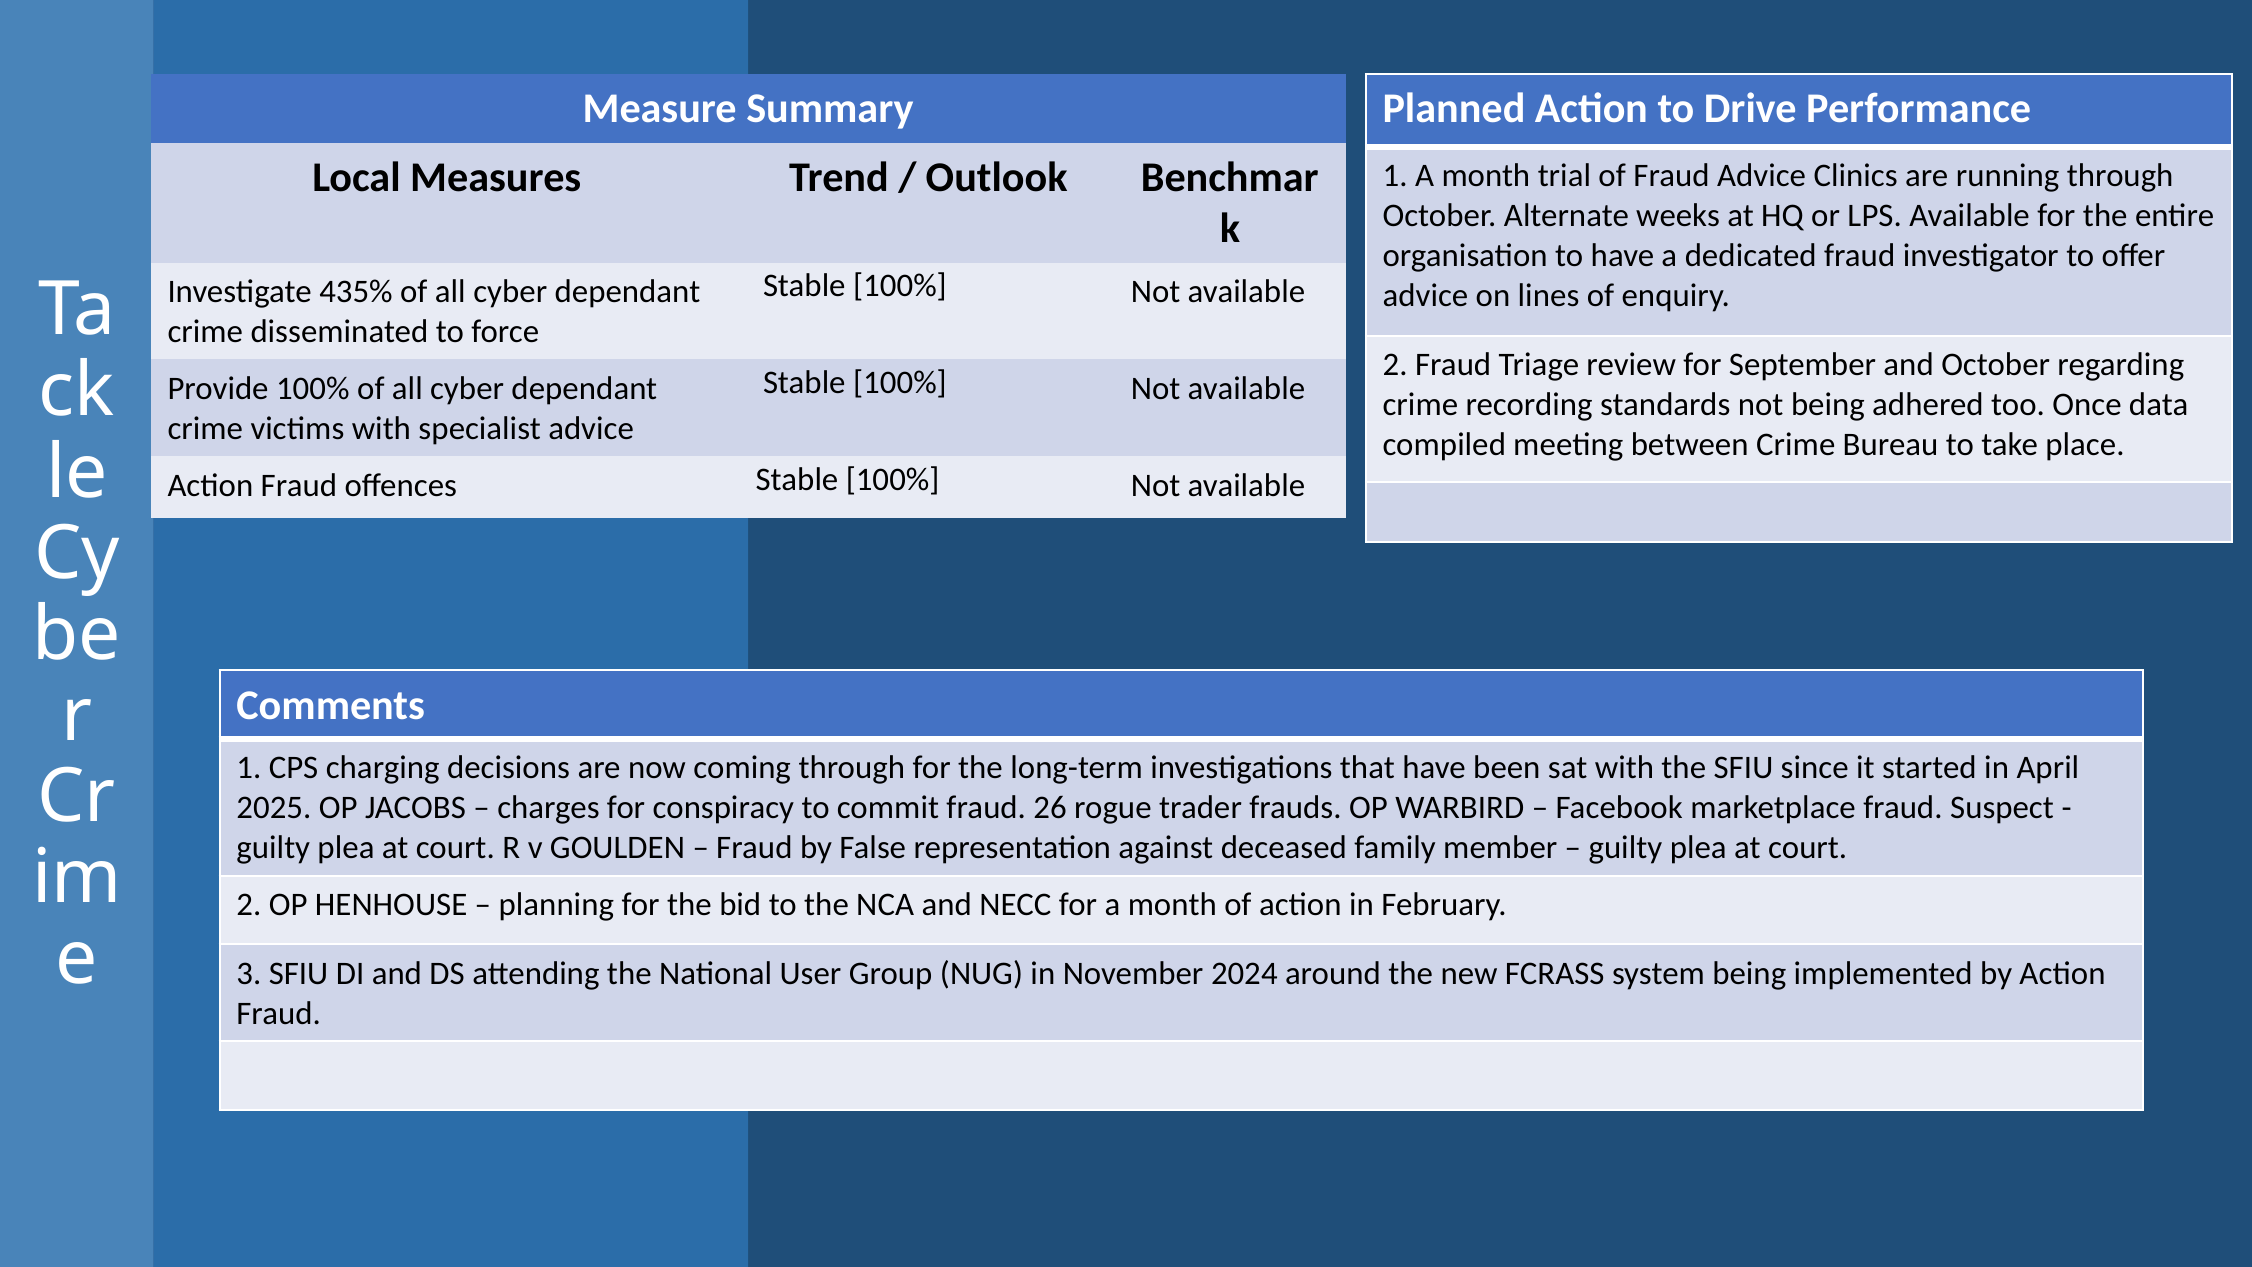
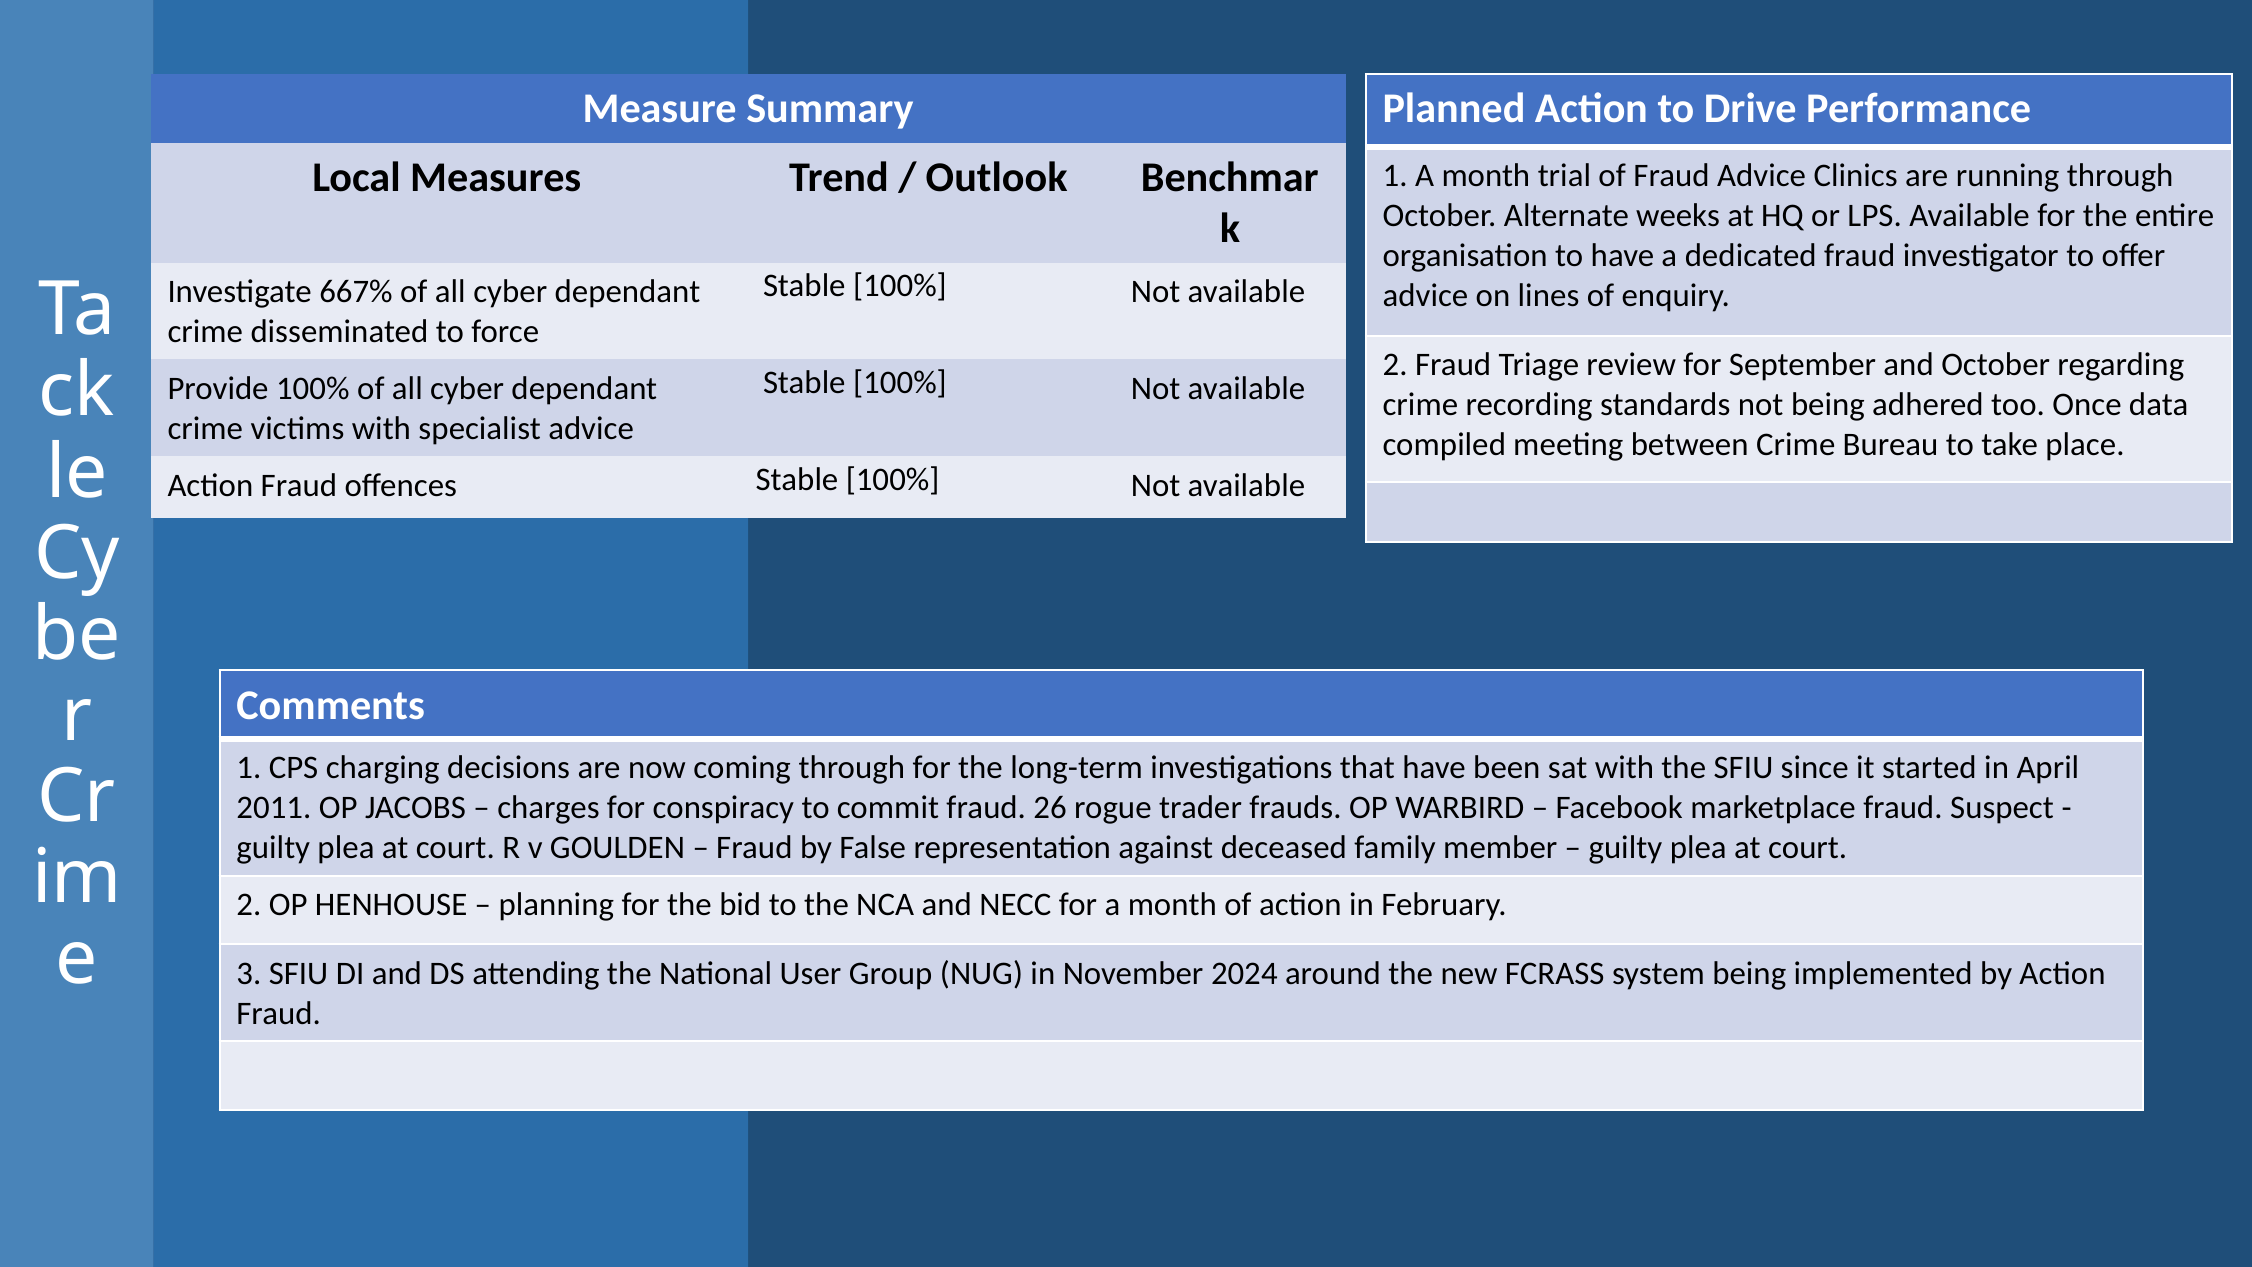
435%: 435% -> 667% (356, 291)
2025: 2025 -> 2011 (274, 808)
